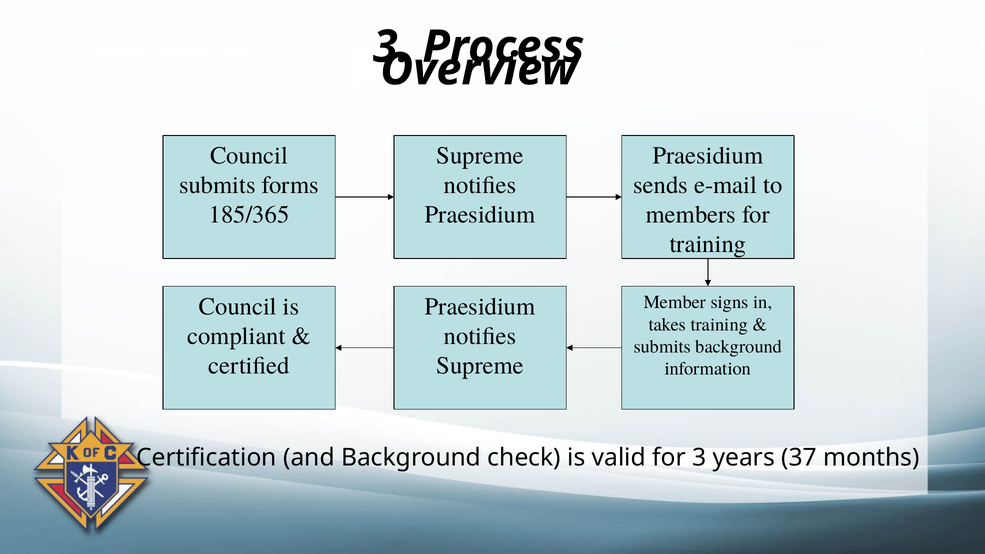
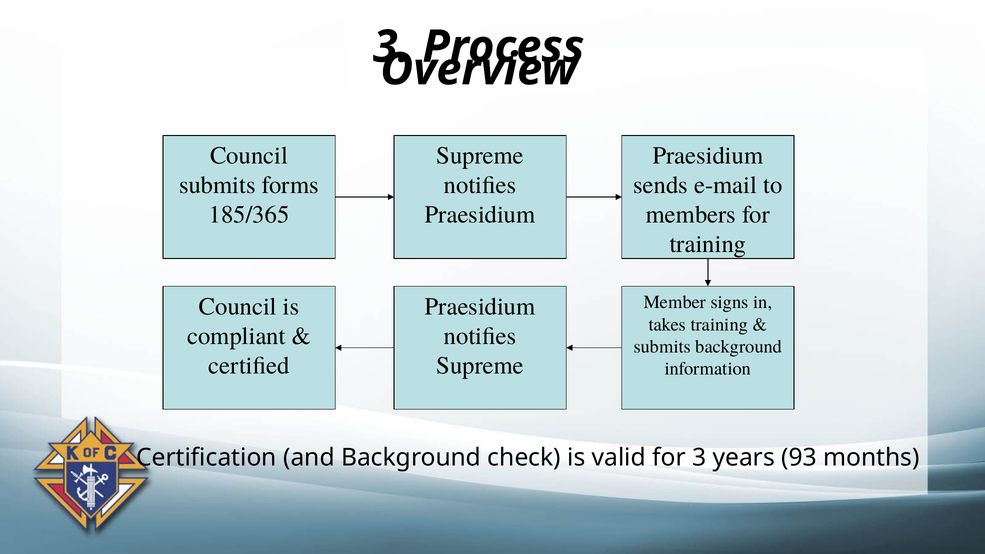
37: 37 -> 93 (799, 458)
